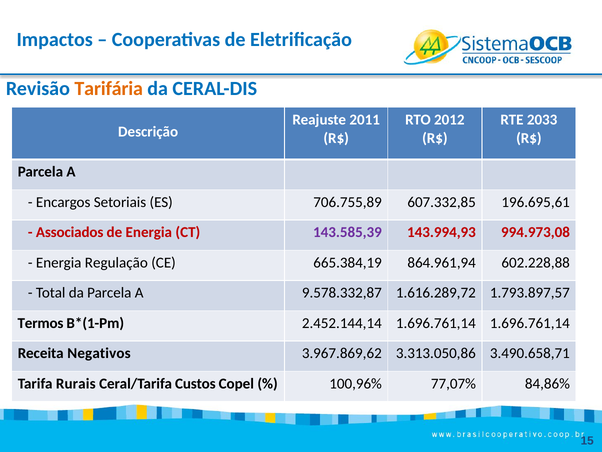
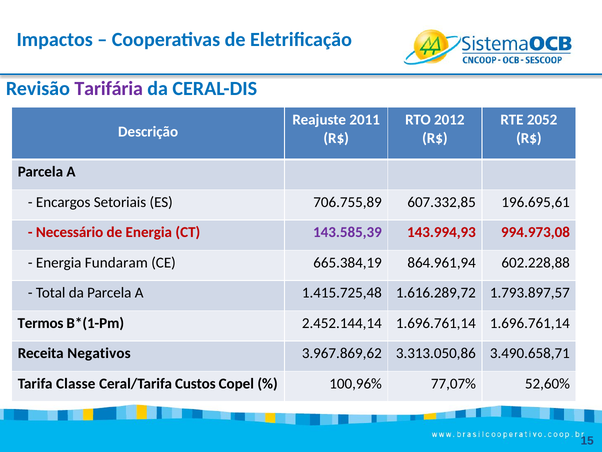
Tarifária colour: orange -> purple (109, 88)
2033: 2033 -> 2052 (542, 120)
Associados: Associados -> Necessário (70, 232)
Regulação: Regulação -> Fundaram (116, 262)
9.578.332,87: 9.578.332,87 -> 1.415.725,48 (342, 293)
Rurais: Rurais -> Classe (76, 383)
84,86%: 84,86% -> 52,60% (547, 383)
